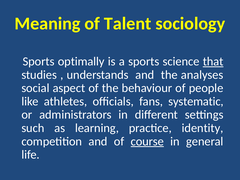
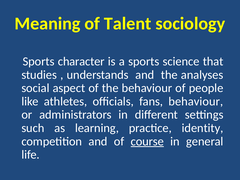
optimally: optimally -> character (81, 61)
that underline: present -> none (213, 61)
fans systematic: systematic -> behaviour (196, 101)
